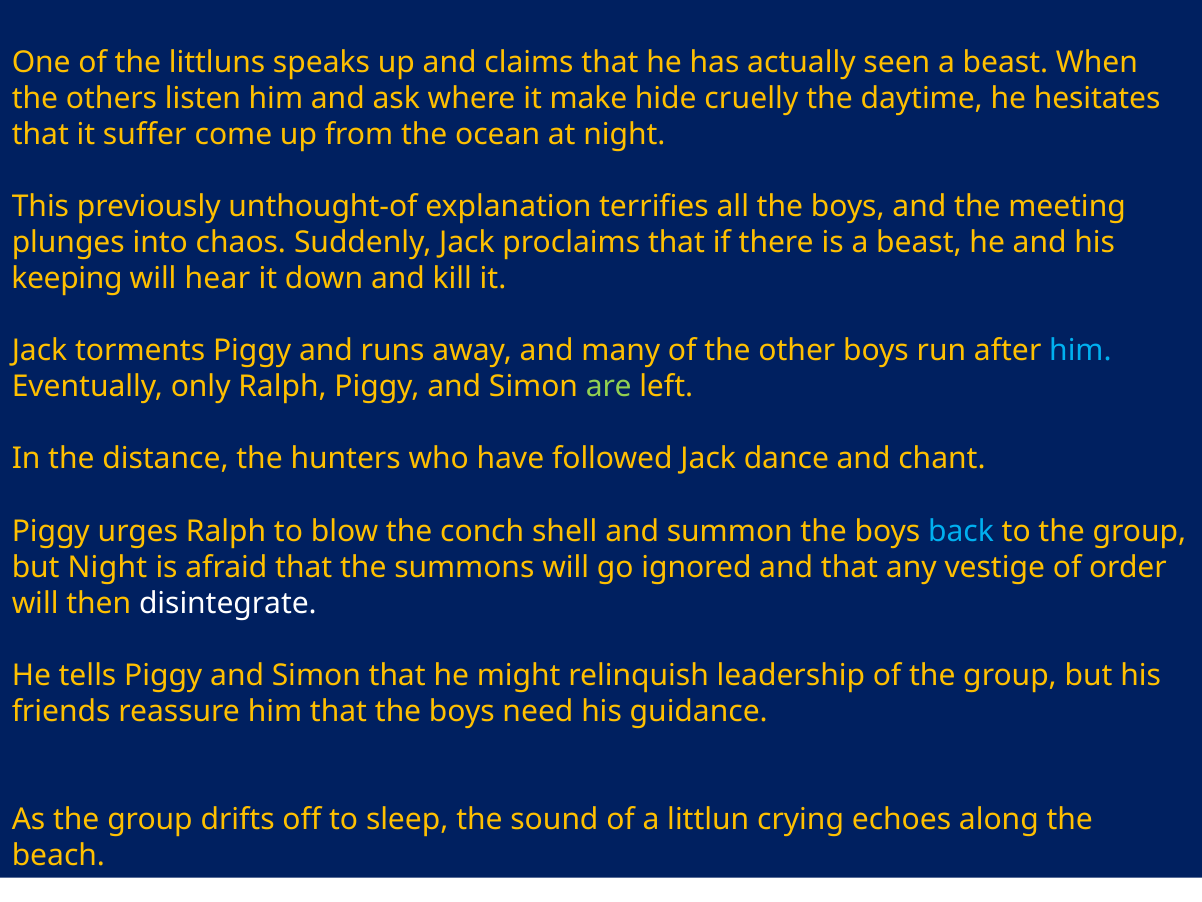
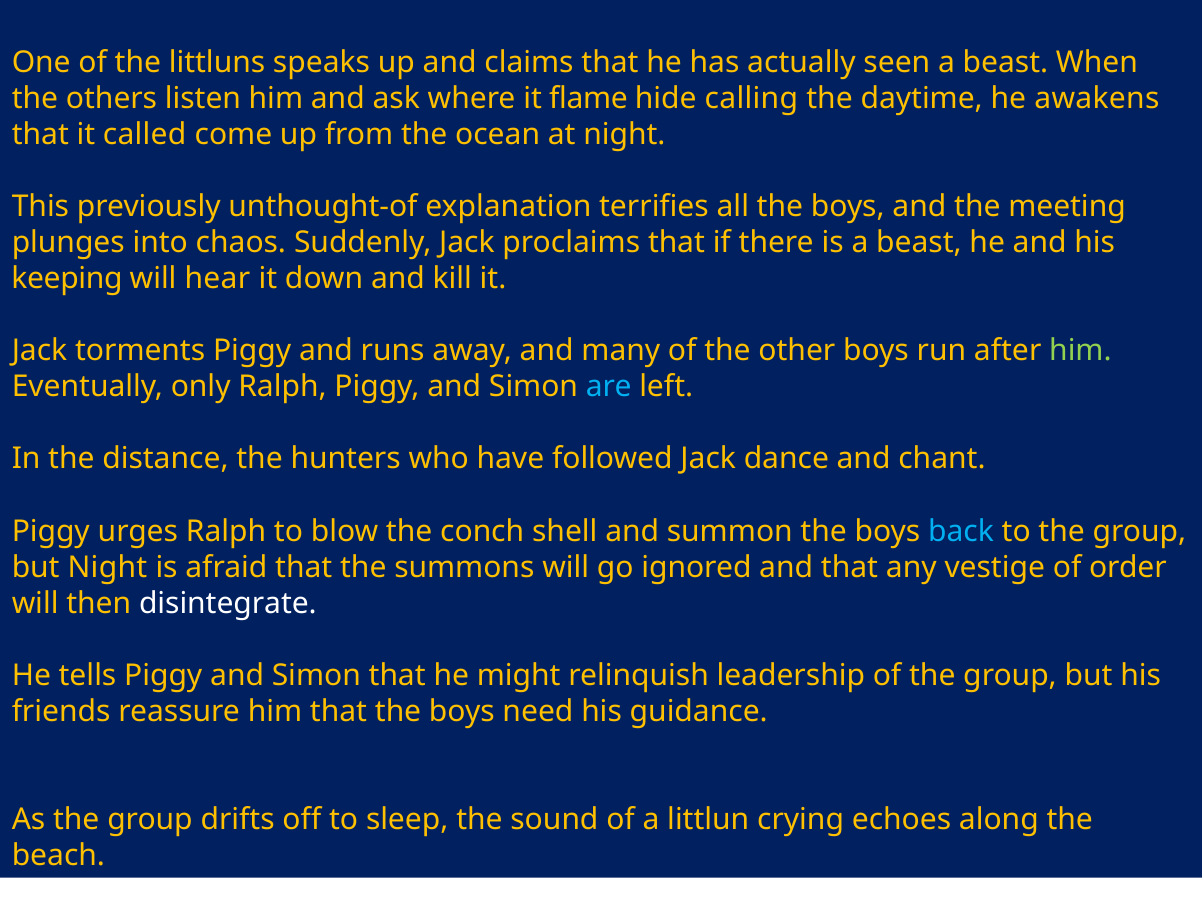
make: make -> flame (589, 98)
cruelly: cruelly -> calling (751, 98)
hesitates: hesitates -> awakens (1097, 98)
suffer: suffer -> called (145, 134)
him colour: light blue -> light green (1080, 351)
are colour: light green -> light blue (609, 387)
